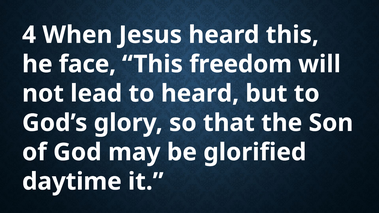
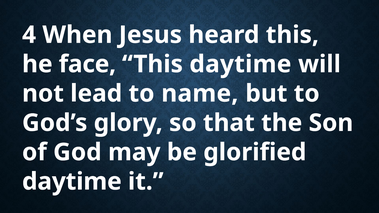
This freedom: freedom -> daytime (240, 64)
to heard: heard -> name (200, 94)
